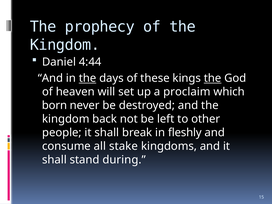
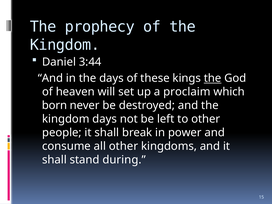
4:44: 4:44 -> 3:44 (90, 62)
the underline: present -> none (88, 78)
kingdom back: back -> days (105, 119)
fleshly: fleshly -> power (185, 133)
all stake: stake -> other (123, 146)
